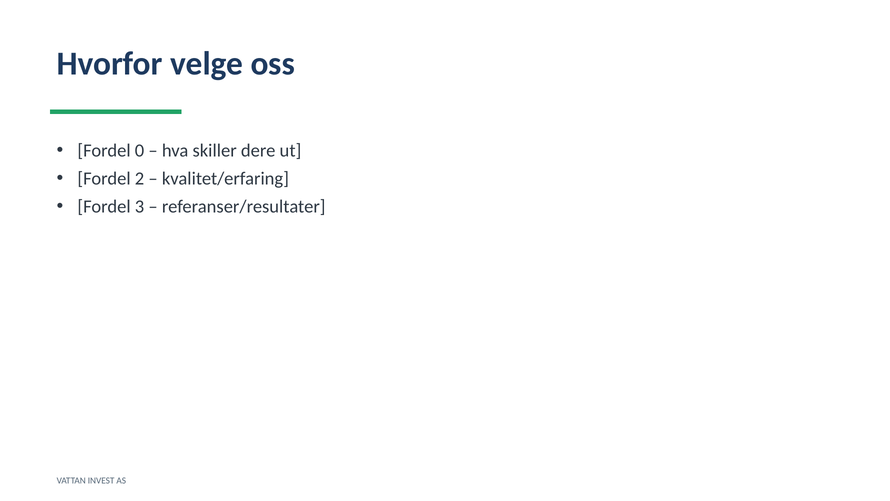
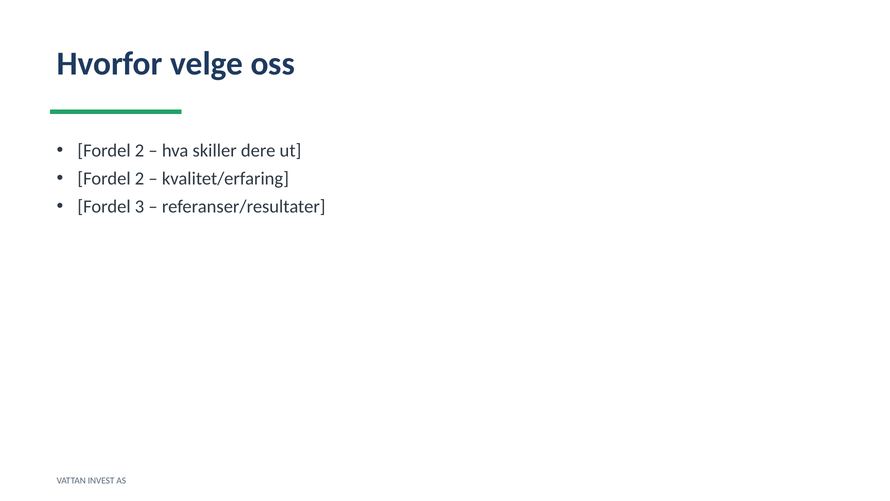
0: 0 -> 2 (140, 151)
